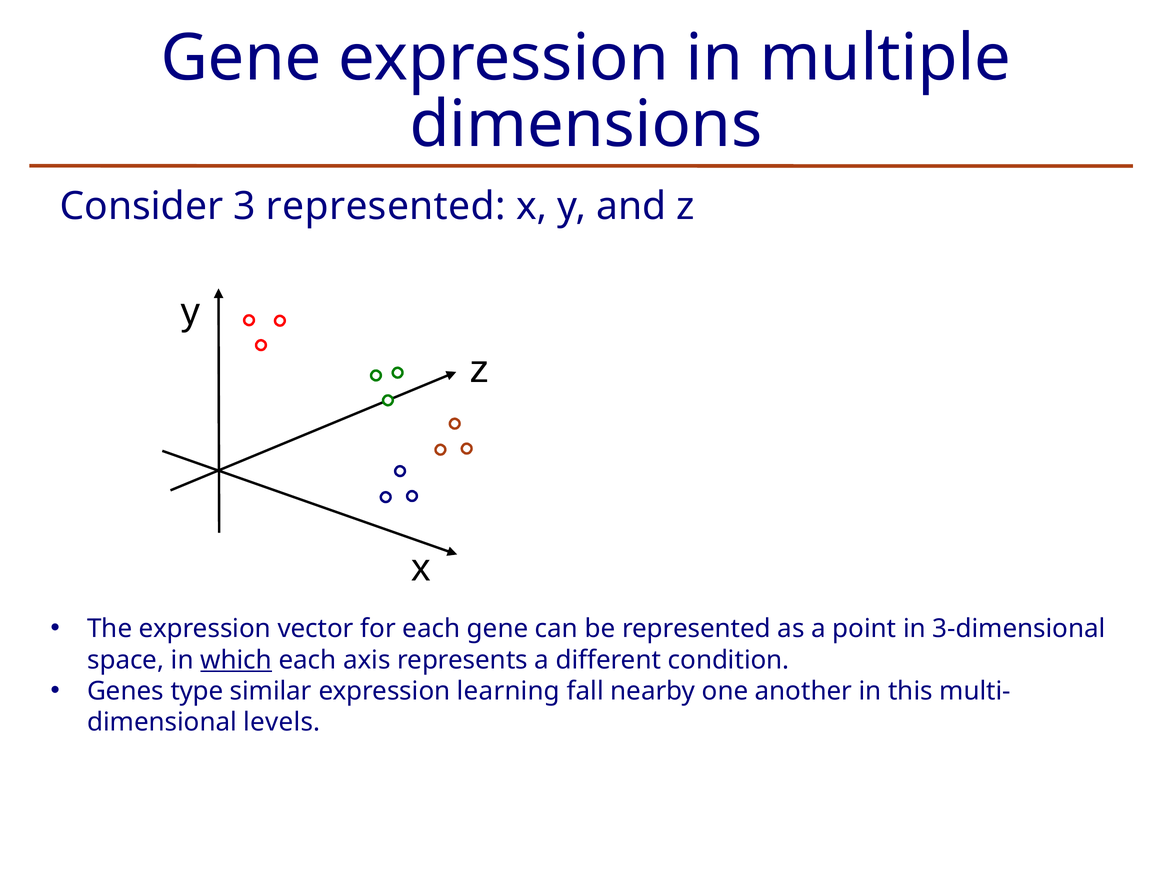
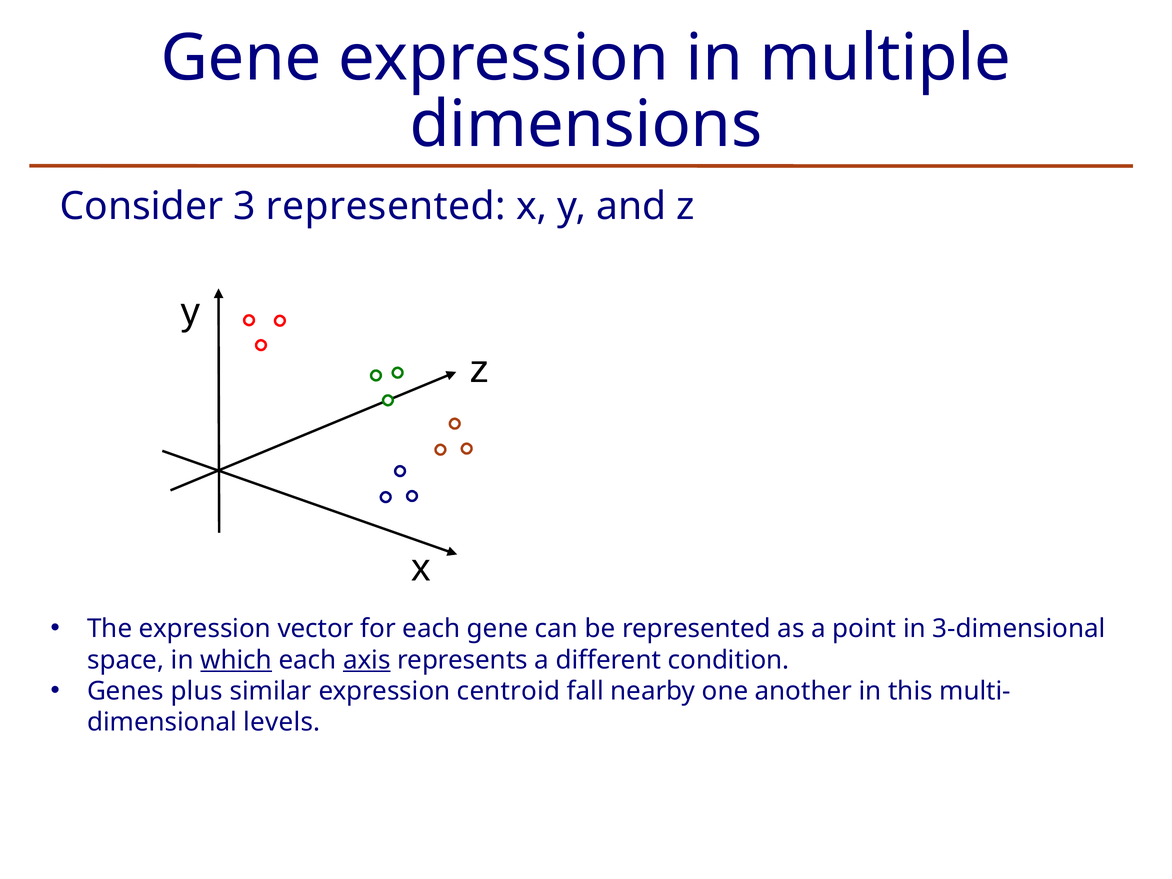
axis underline: none -> present (367, 660)
type: type -> plus (197, 691)
learning: learning -> centroid (508, 691)
